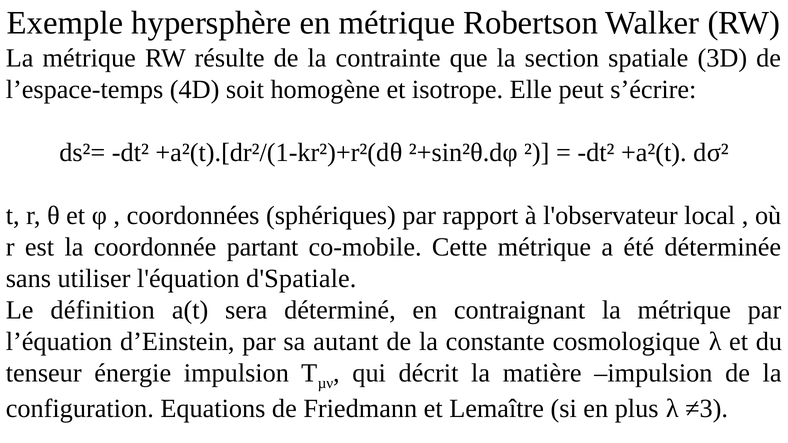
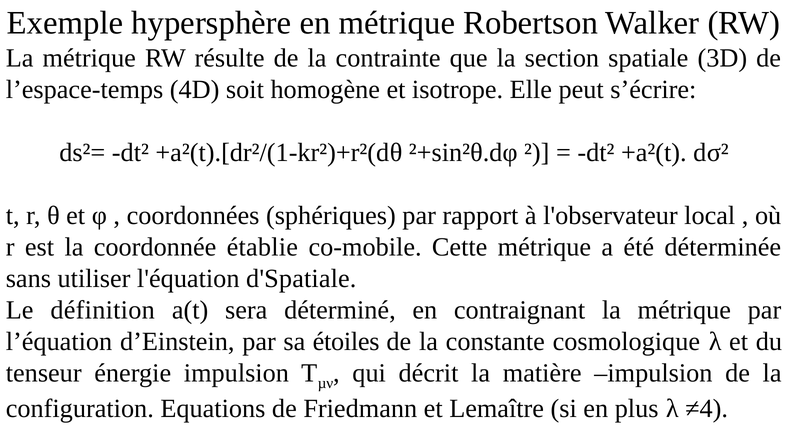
partant: partant -> établie (262, 247)
autant: autant -> étoiles (346, 342)
≠3: ≠3 -> ≠4 (707, 409)
